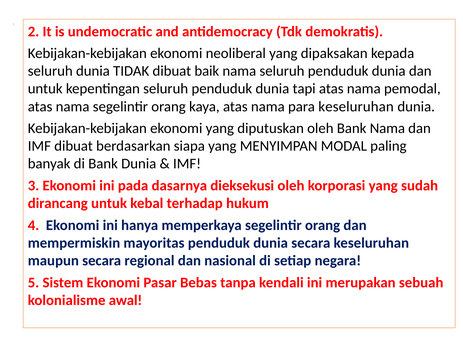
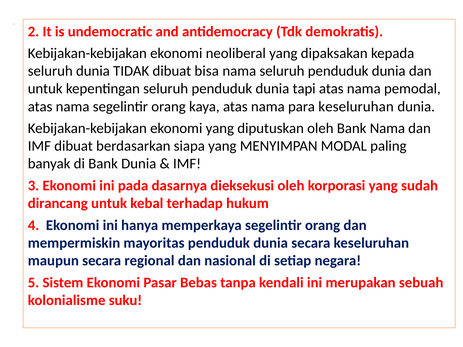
baik: baik -> bisa (207, 71)
awal: awal -> suku (125, 300)
